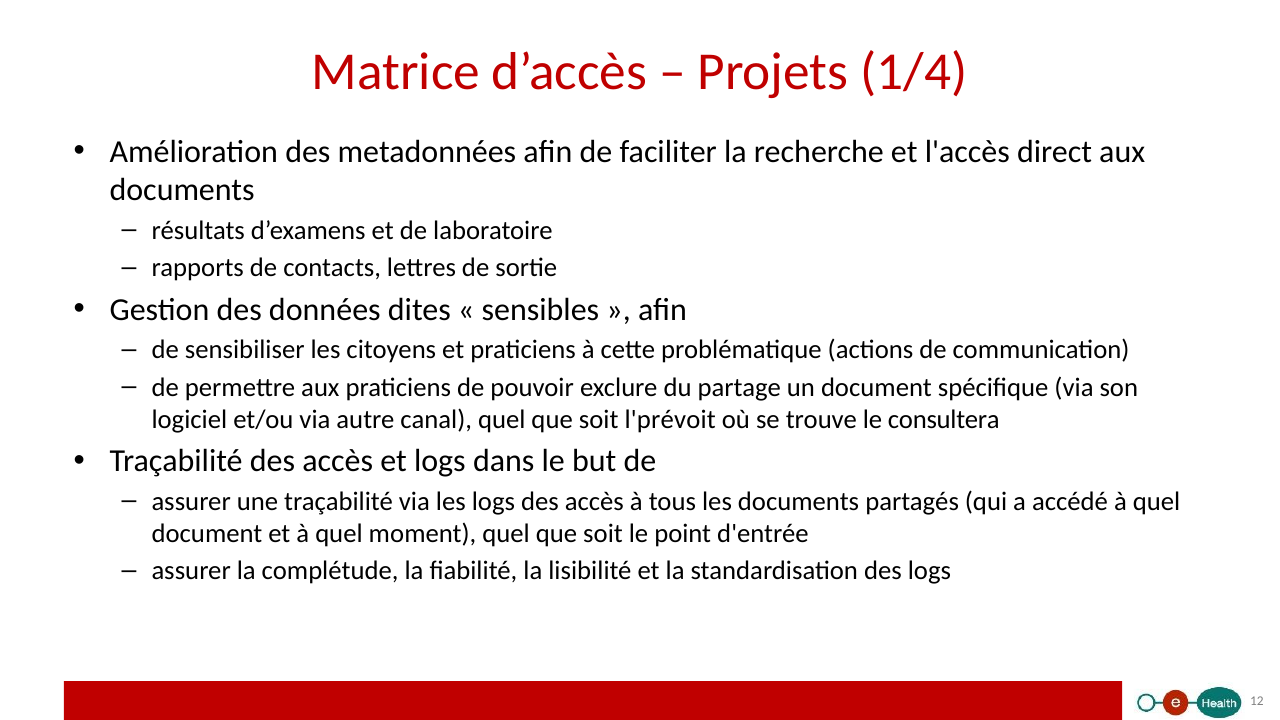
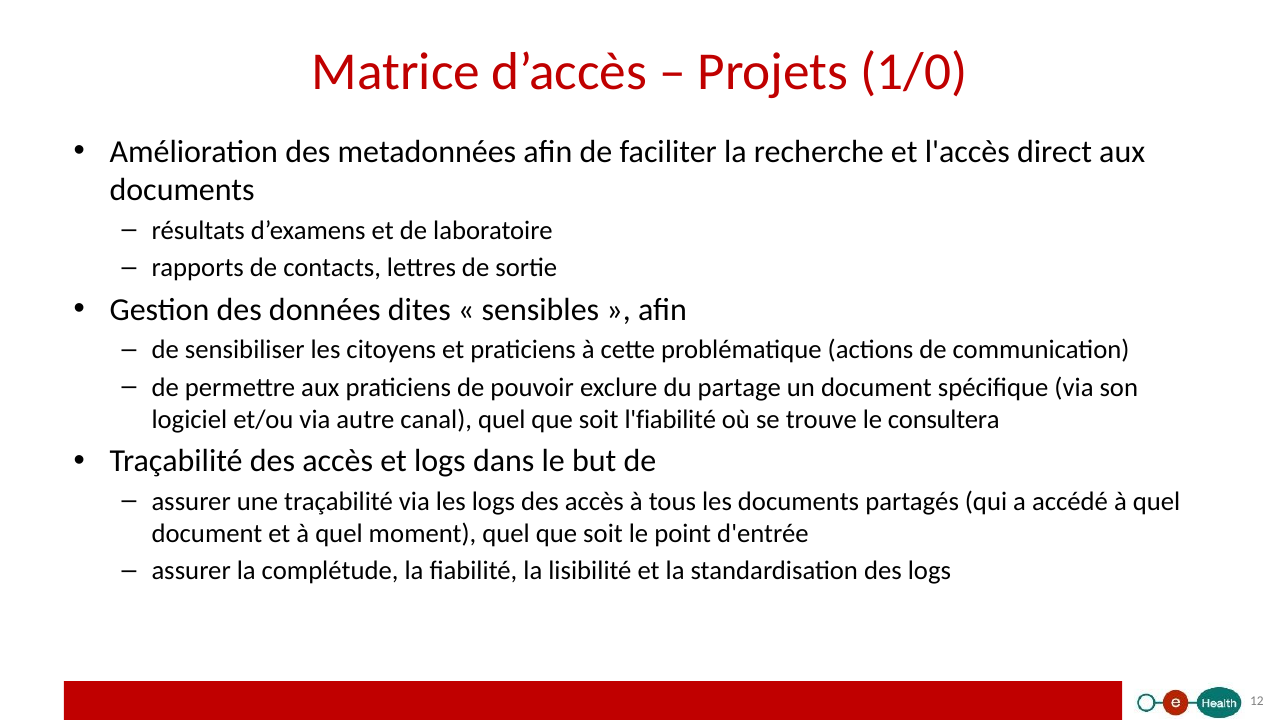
1/4: 1/4 -> 1/0 (914, 72)
l'prévoit: l'prévoit -> l'fiabilité (670, 419)
